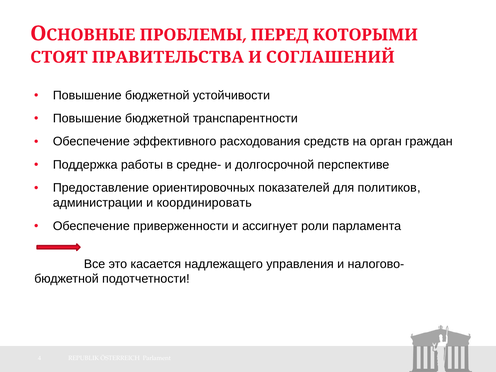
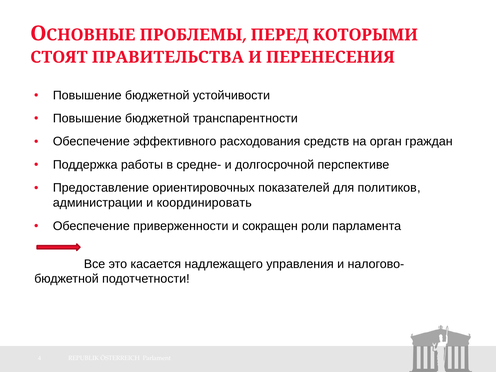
СОГЛАШЕНИЙ: СОГЛАШЕНИЙ -> ПЕРЕНЕСЕНИЯ (330, 57)
ассигнует: ассигнует -> сокращен (270, 226)
